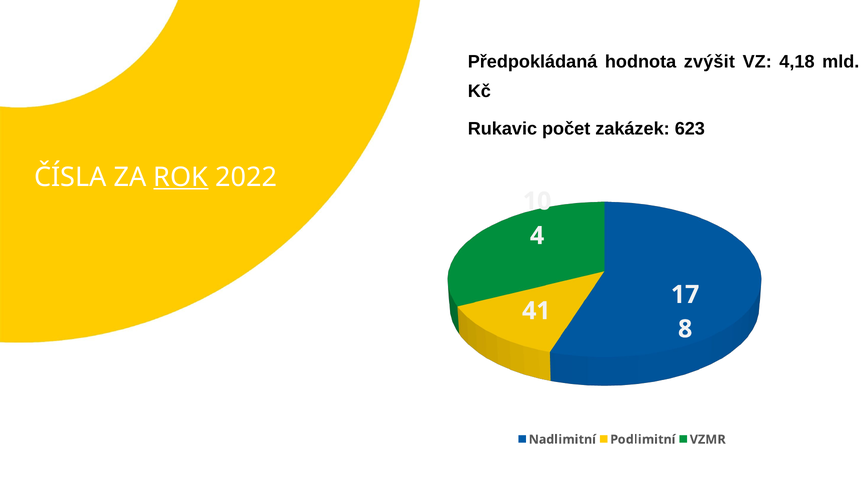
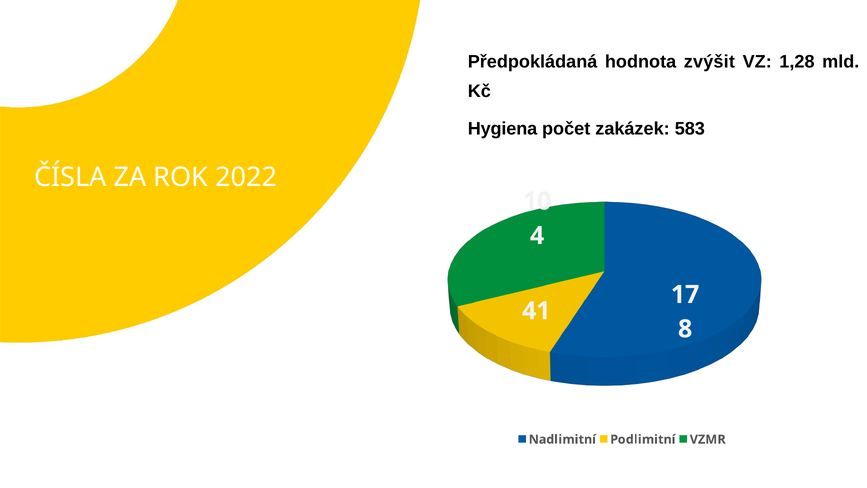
4,18: 4,18 -> 1,28 (797, 62)
Rukavic: Rukavic -> Hygiena (503, 128)
623: 623 -> 583 (690, 128)
ROK underline: present -> none (181, 177)
